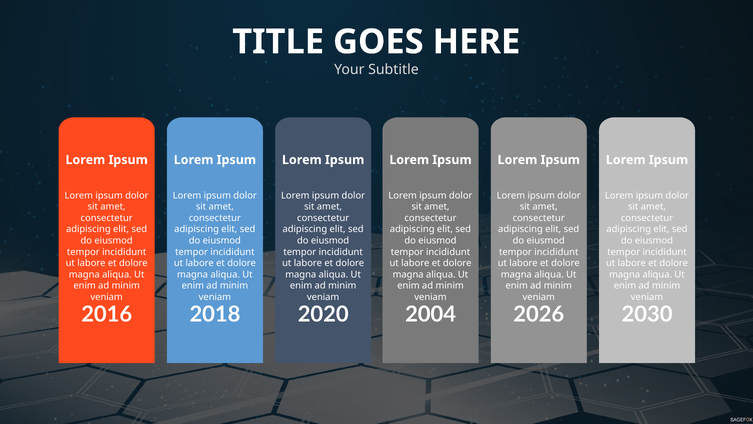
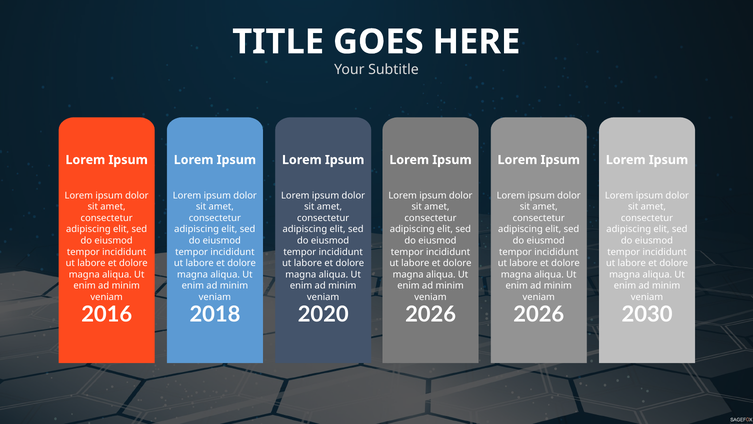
2004: 2004 -> 2026 (431, 314)
